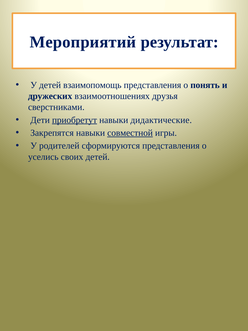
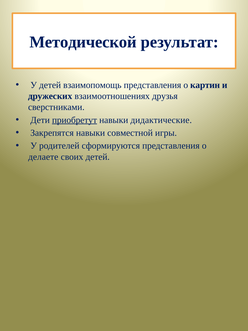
Мероприятий: Мероприятий -> Методической (83, 42)
понять: понять -> картин (205, 85)
совместной underline: present -> none (130, 133)
уселись: уселись -> делаете (43, 157)
